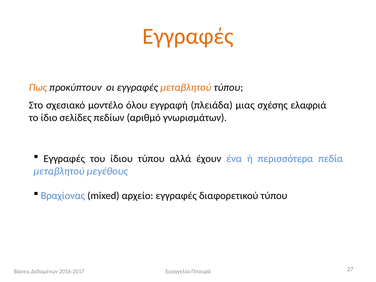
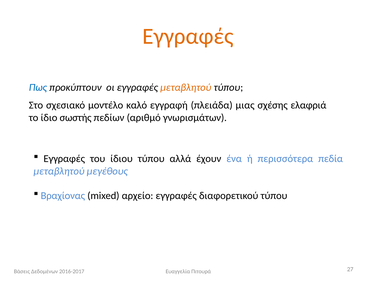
Πως colour: orange -> blue (38, 87)
όλου: όλου -> καλό (137, 105)
σελίδες: σελίδες -> σωστής (76, 118)
